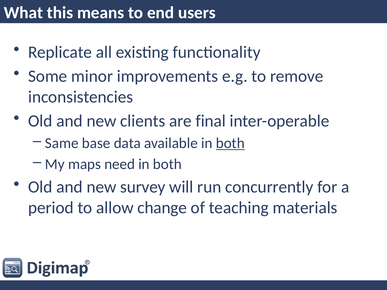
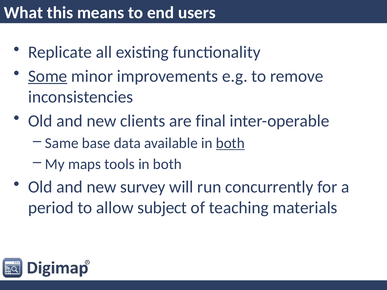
Some underline: none -> present (48, 76)
need: need -> tools (120, 164)
change: change -> subject (162, 208)
